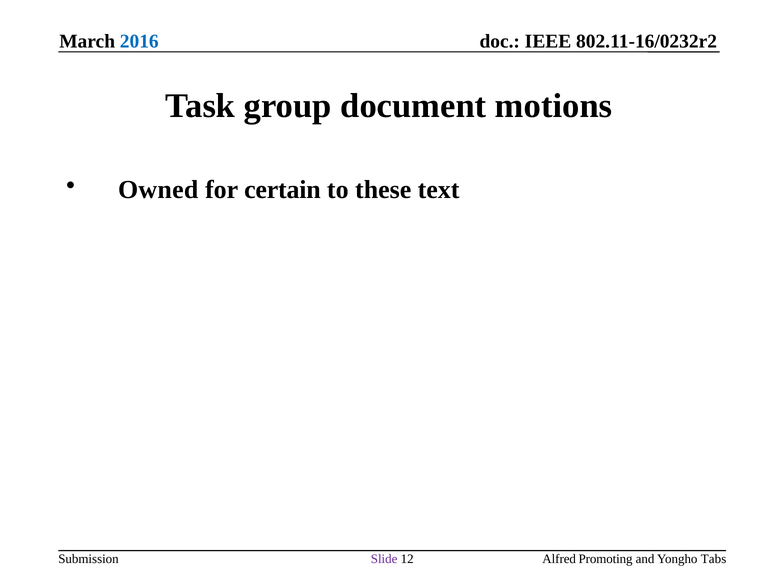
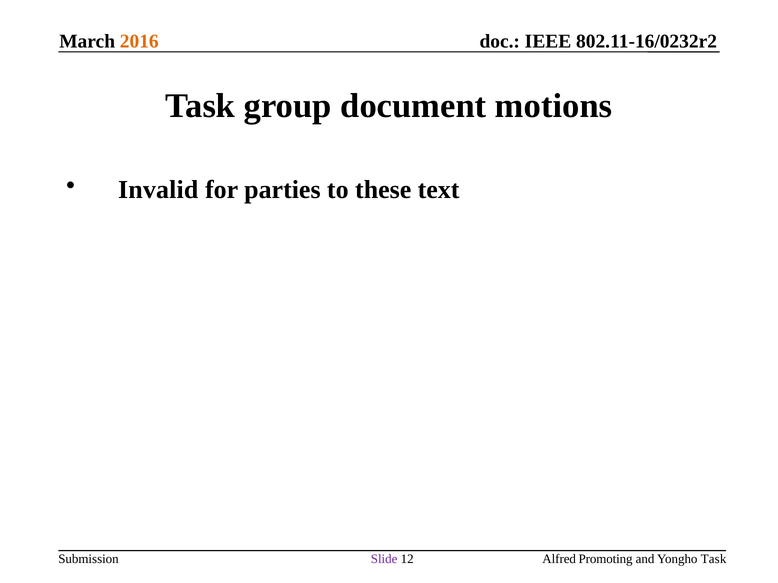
2016 colour: blue -> orange (139, 42)
Owned: Owned -> Invalid (158, 190)
certain: certain -> parties (282, 190)
Yongho Tabs: Tabs -> Task (714, 560)
